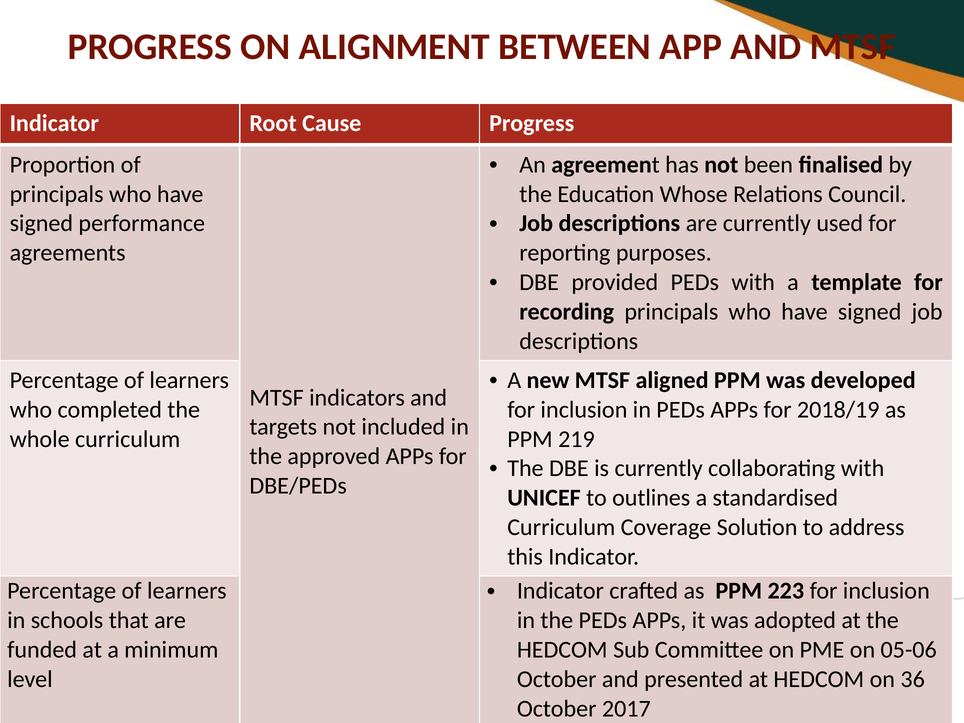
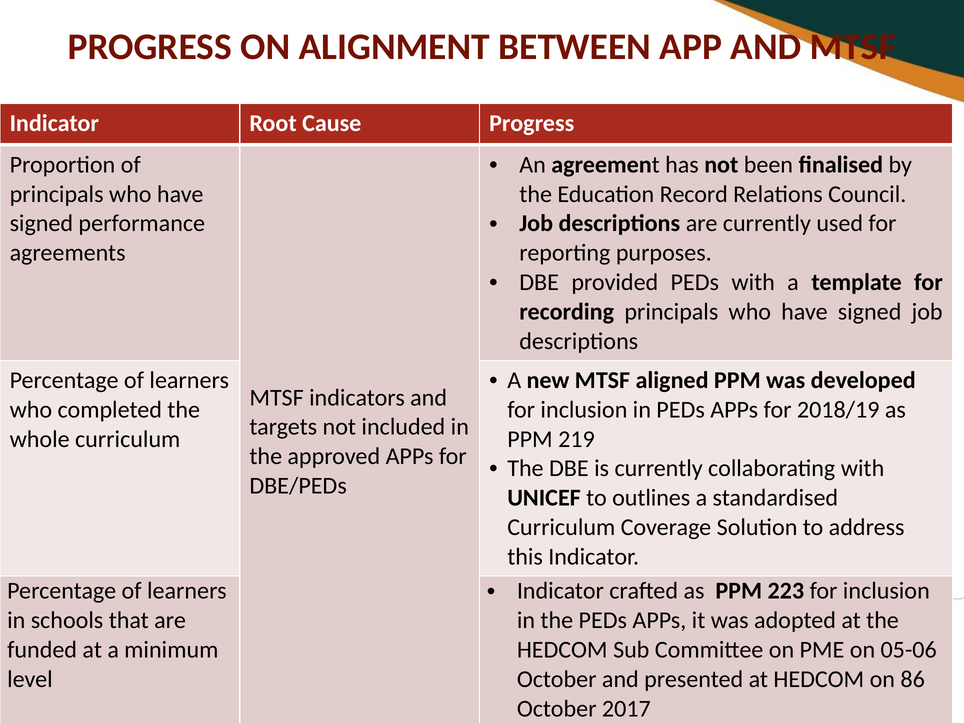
Whose: Whose -> Record (694, 194)
36: 36 -> 86 (913, 679)
